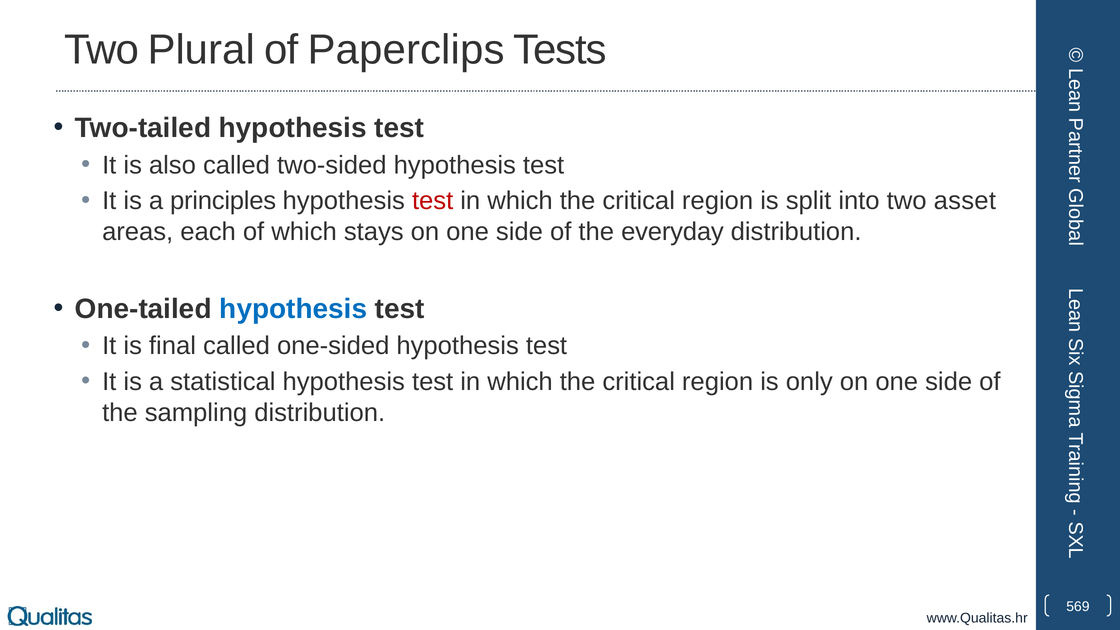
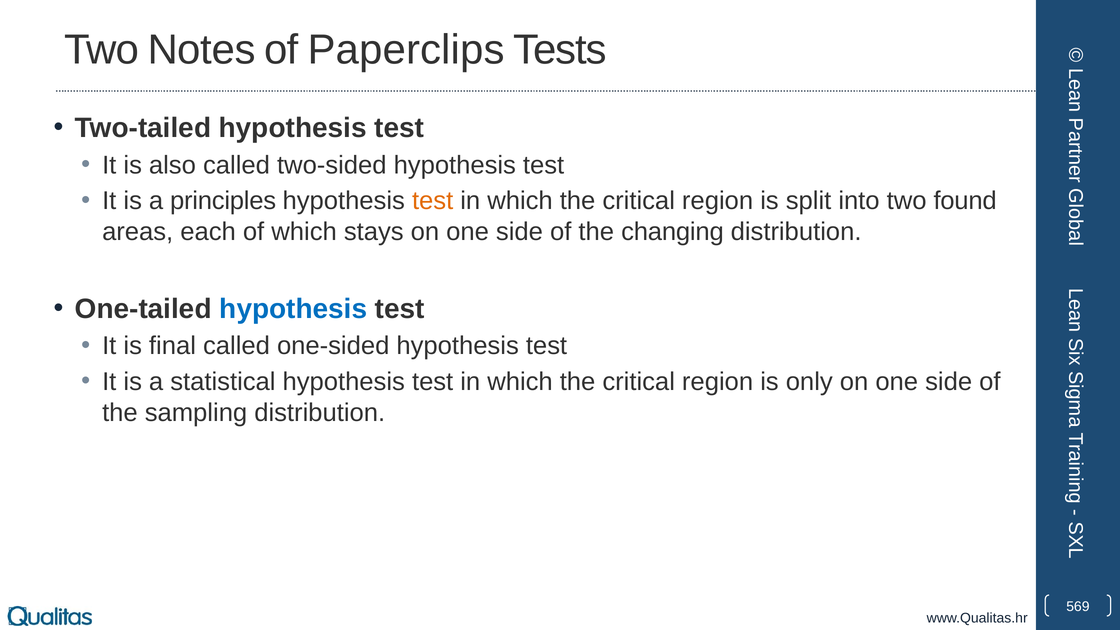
Plural: Plural -> Notes (202, 50)
test colour: red -> orange (433, 201)
asset: asset -> found (965, 201)
everyday: everyday -> changing (672, 232)
